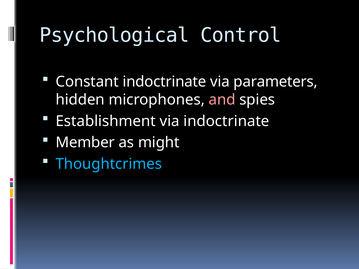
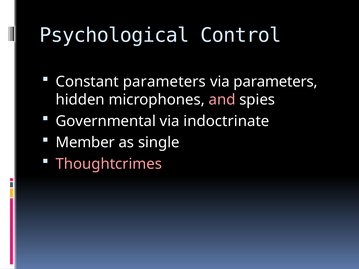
Constant indoctrinate: indoctrinate -> parameters (164, 82)
Establishment: Establishment -> Governmental (106, 121)
might: might -> single (159, 143)
Thoughtcrimes colour: light blue -> pink (109, 164)
